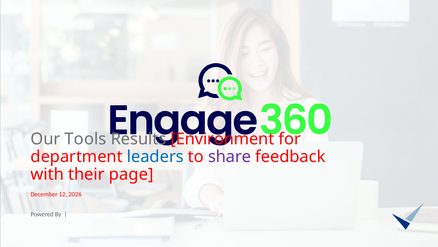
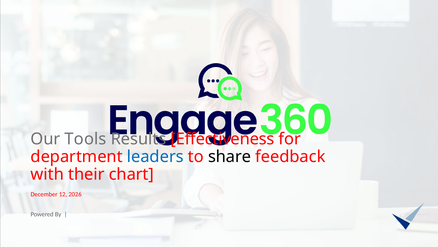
Environment: Environment -> Effectiveness (222, 139)
share colour: purple -> black (230, 156)
page: page -> chart (131, 174)
